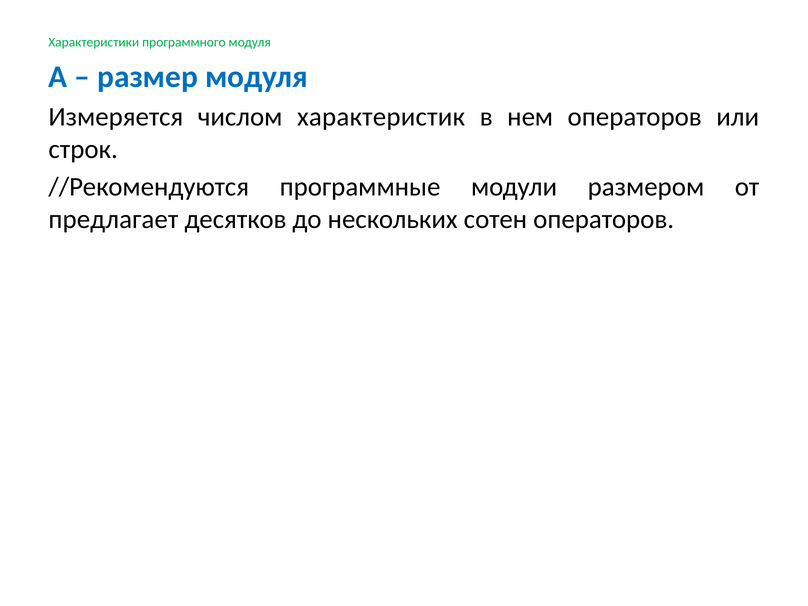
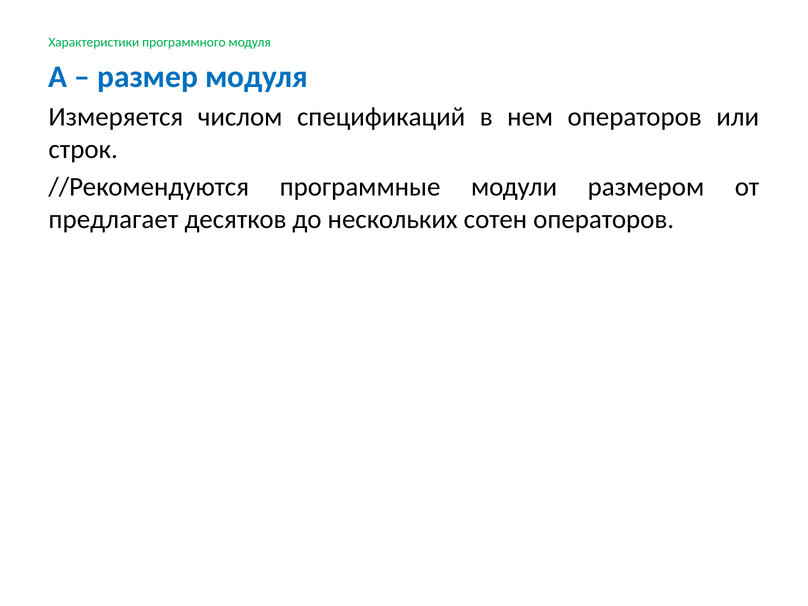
характеристик: характеристик -> спецификаций (381, 117)
